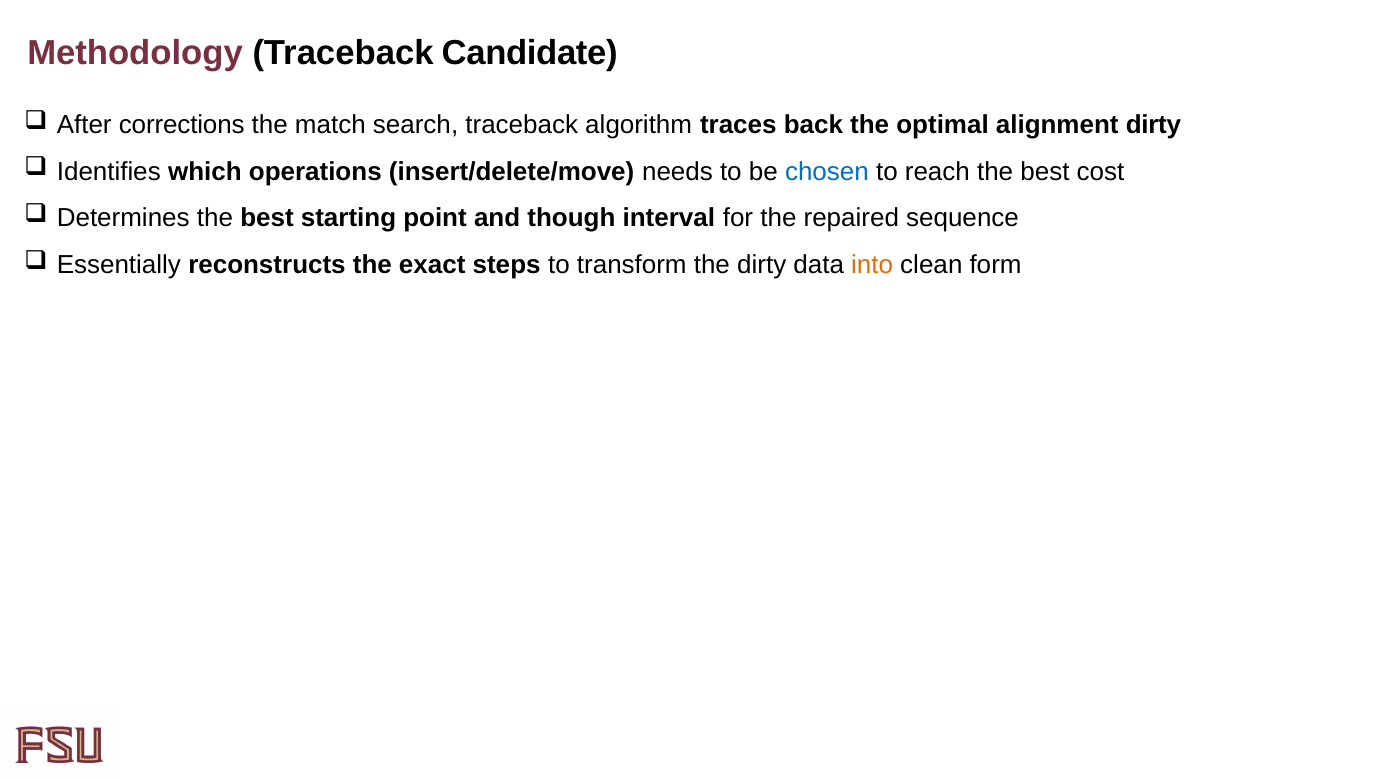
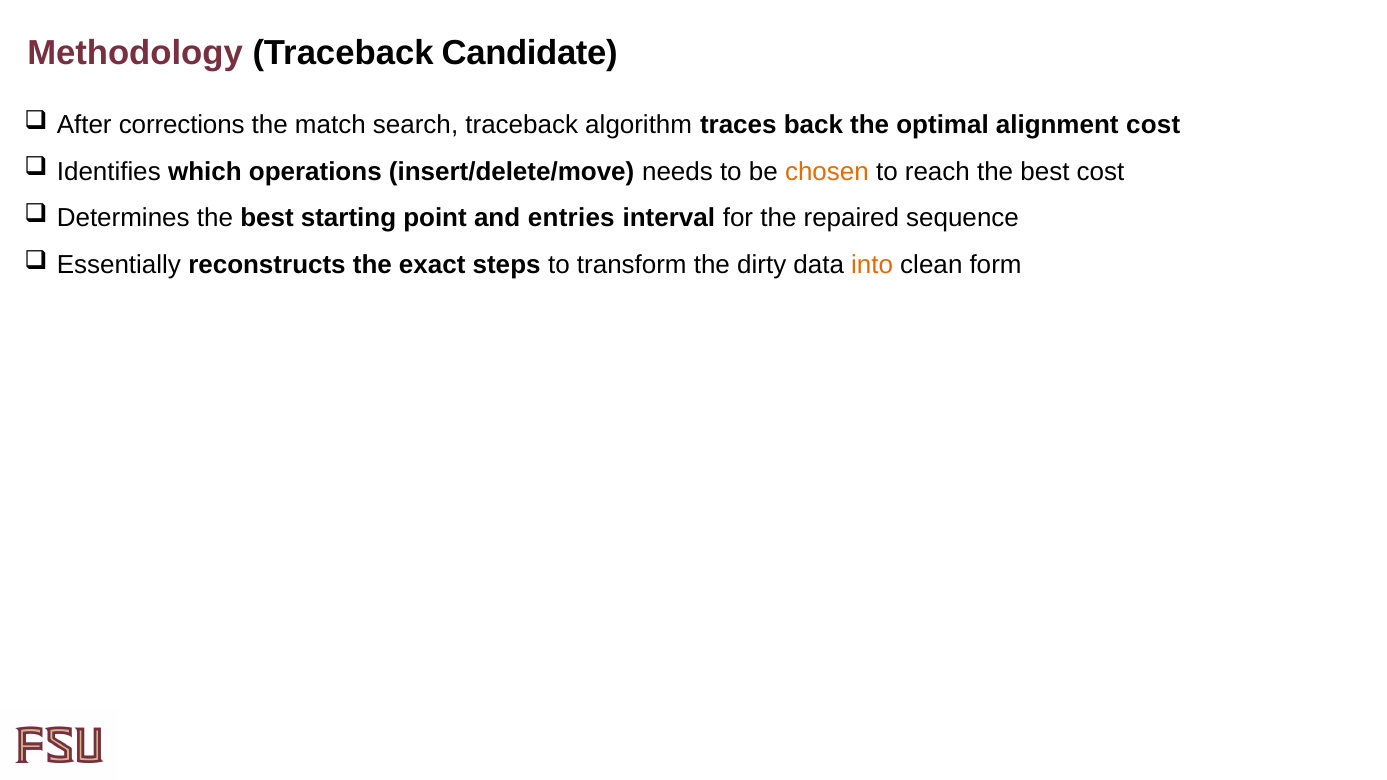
alignment dirty: dirty -> cost (1153, 125)
chosen colour: blue -> orange (827, 172)
though: though -> entries (571, 218)
